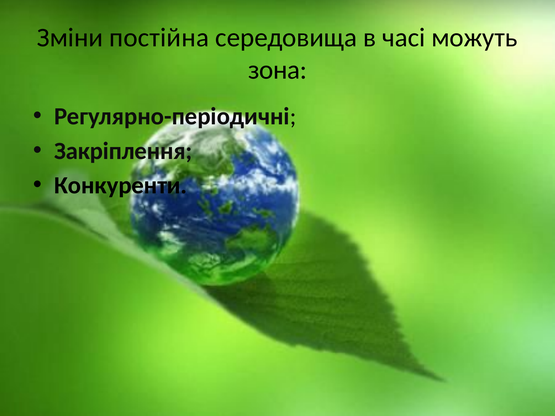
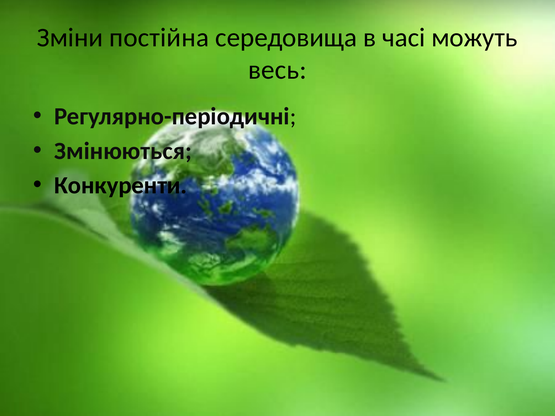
зона: зона -> весь (277, 70)
Закріплення: Закріплення -> Змінюються (123, 151)
